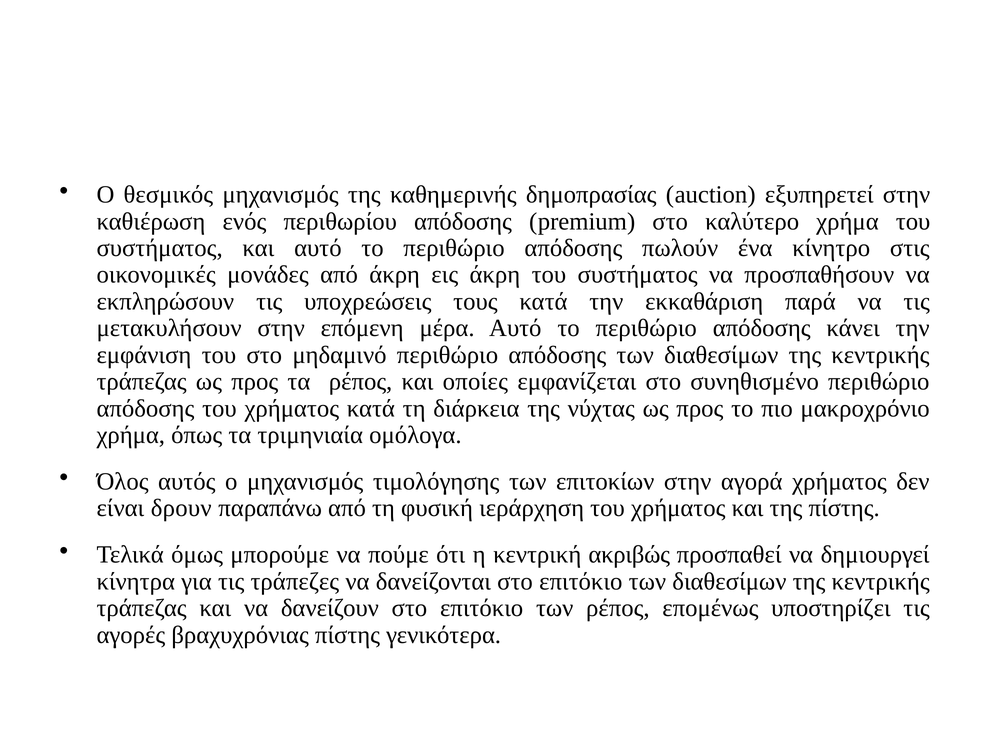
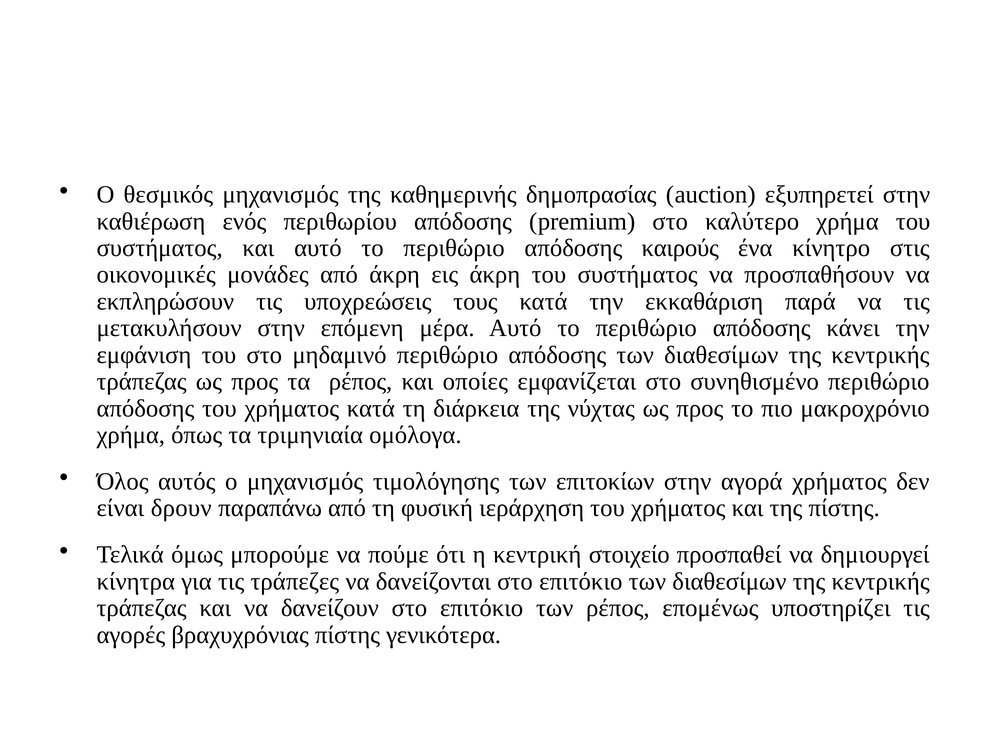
πωλούν: πωλούν -> καιρούς (680, 248)
ακριβώς: ακριβώς -> στοιχείο (629, 555)
